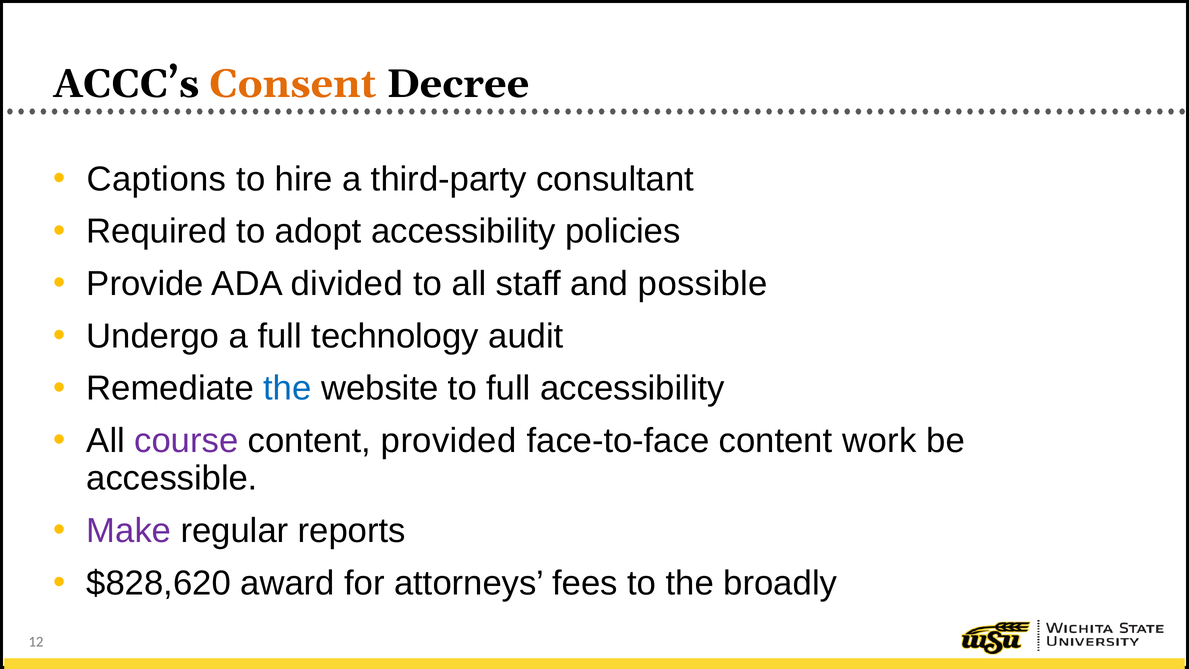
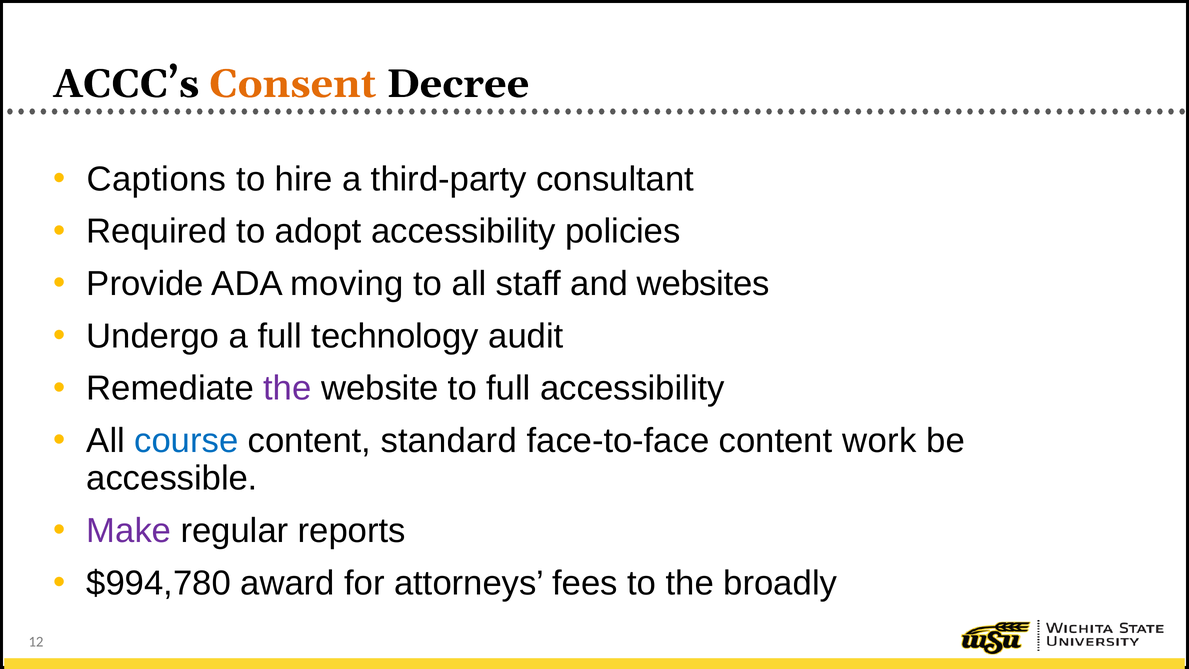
divided: divided -> moving (347, 284)
possible: possible -> websites (703, 284)
the colour: blue -> purple (287, 388)
course colour: purple -> blue (186, 441)
provided: provided -> standard (449, 441)
$828,620: $828,620 -> $994,780 (159, 583)
